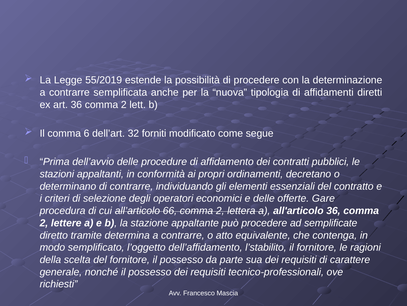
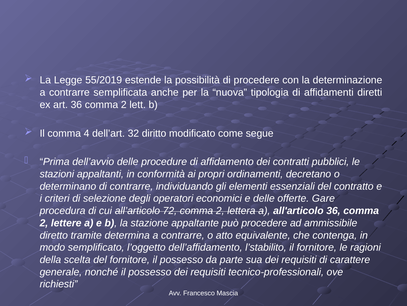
6: 6 -> 4 (87, 133)
forniti: forniti -> diritto (154, 133)
66: 66 -> 72 (170, 210)
semplificate: semplificate -> ammissibile (331, 223)
